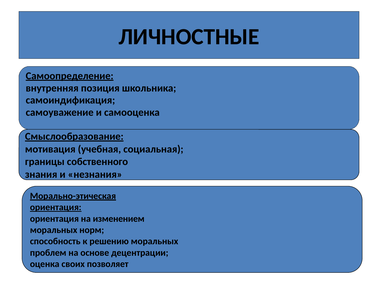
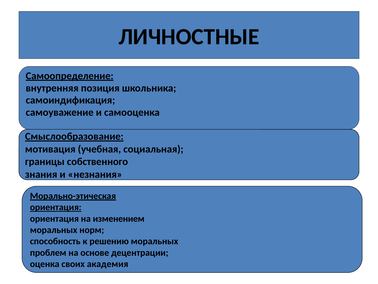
позволяет: позволяет -> академия (108, 264)
